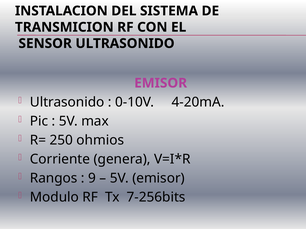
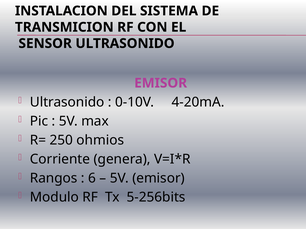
9: 9 -> 6 (92, 178)
7-256bits: 7-256bits -> 5-256bits (156, 198)
